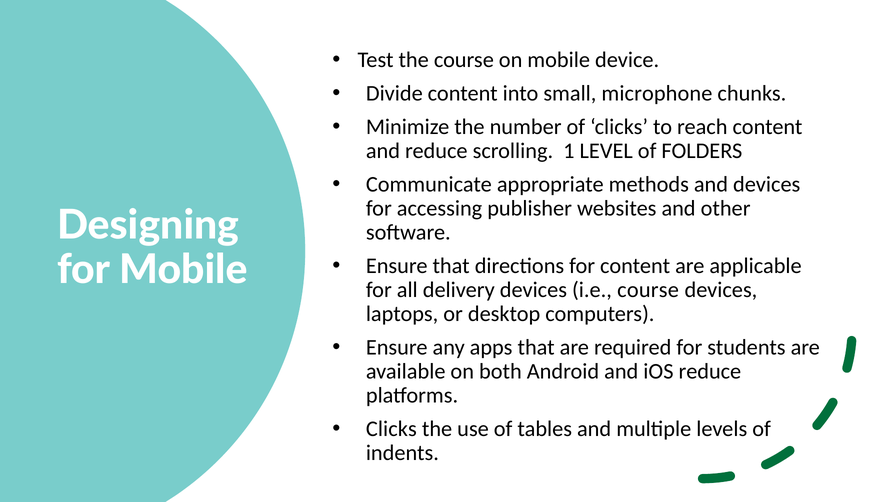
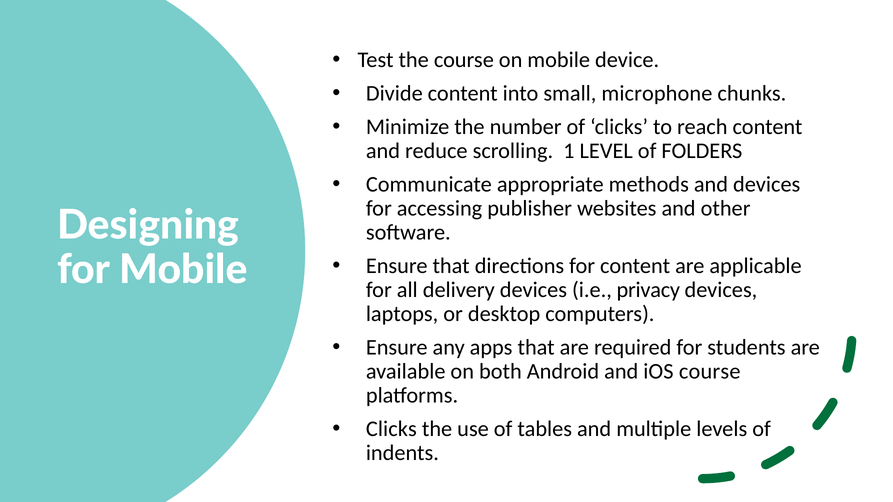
i.e course: course -> privacy (648, 290)
iOS reduce: reduce -> course (710, 372)
